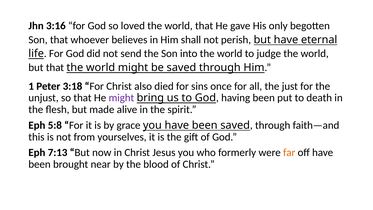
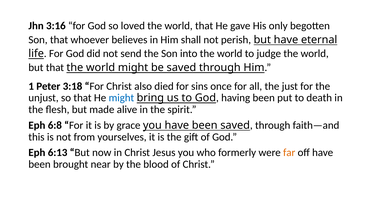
might colour: purple -> blue (121, 98)
5:8: 5:8 -> 6:8 (55, 125)
7:13: 7:13 -> 6:13 (58, 153)
